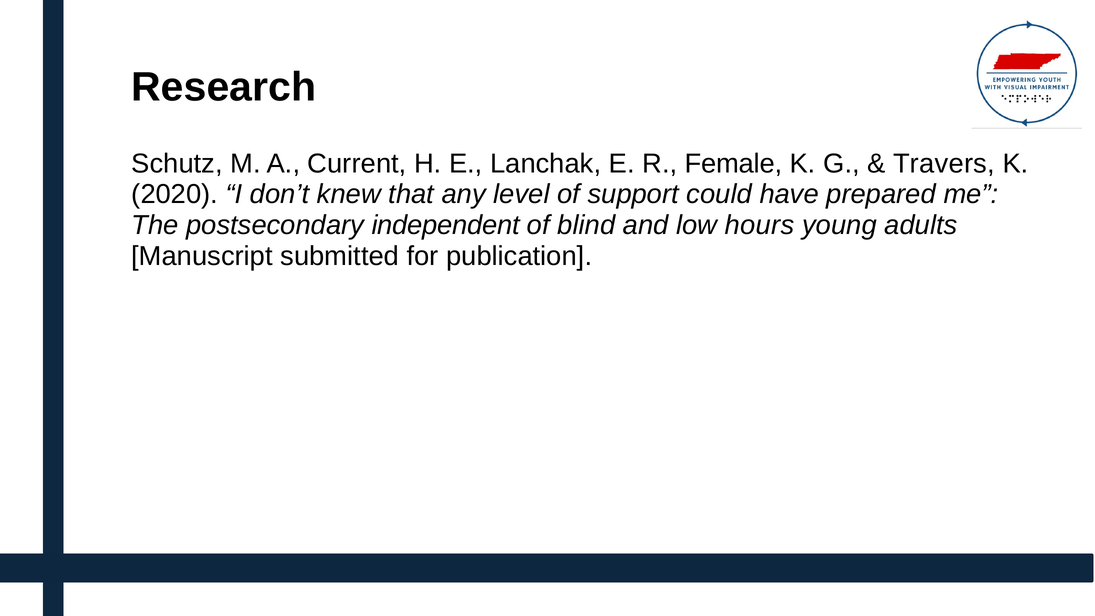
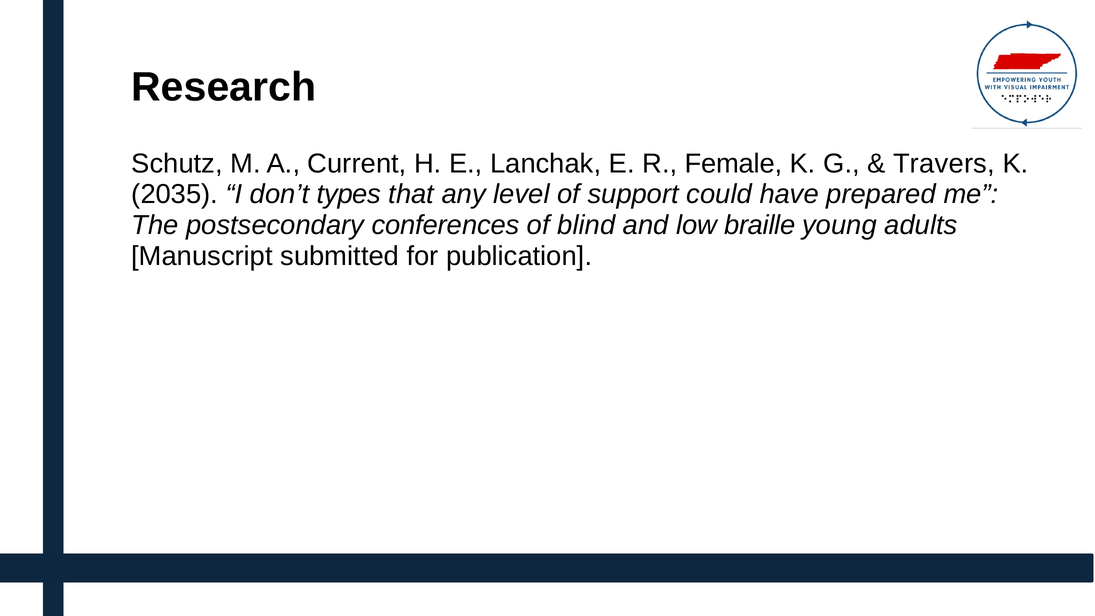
2020: 2020 -> 2035 (175, 194)
knew: knew -> types (349, 194)
independent: independent -> conferences (446, 225)
hours: hours -> braille (760, 225)
